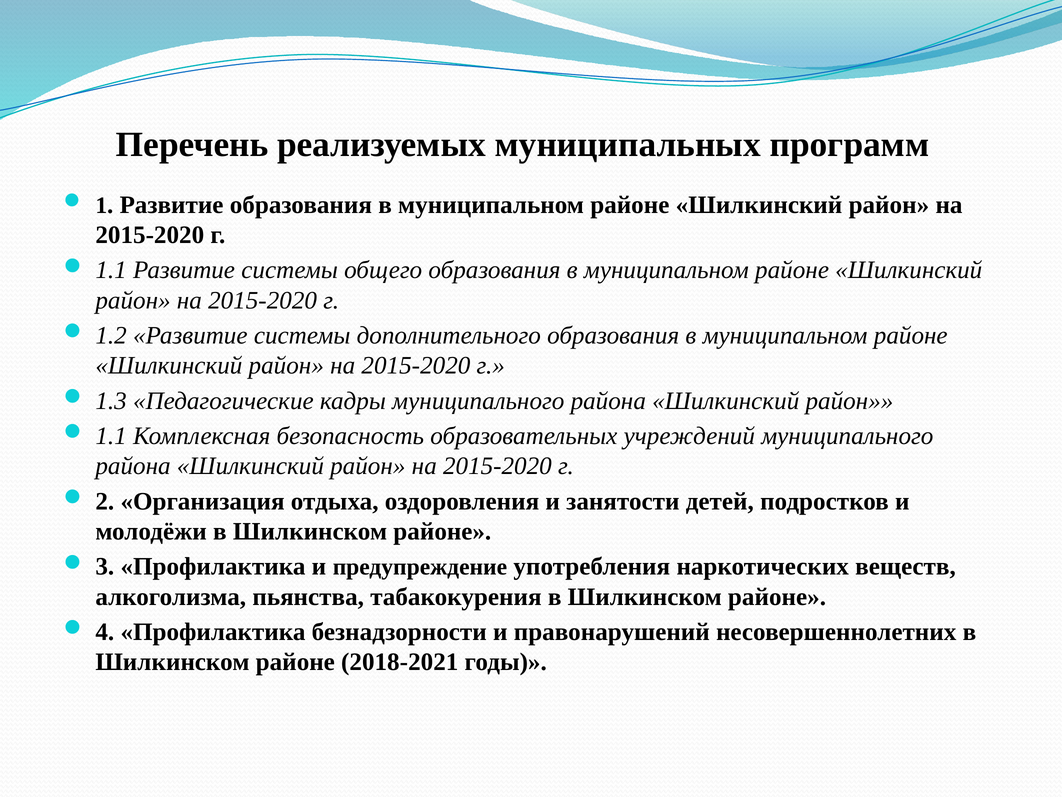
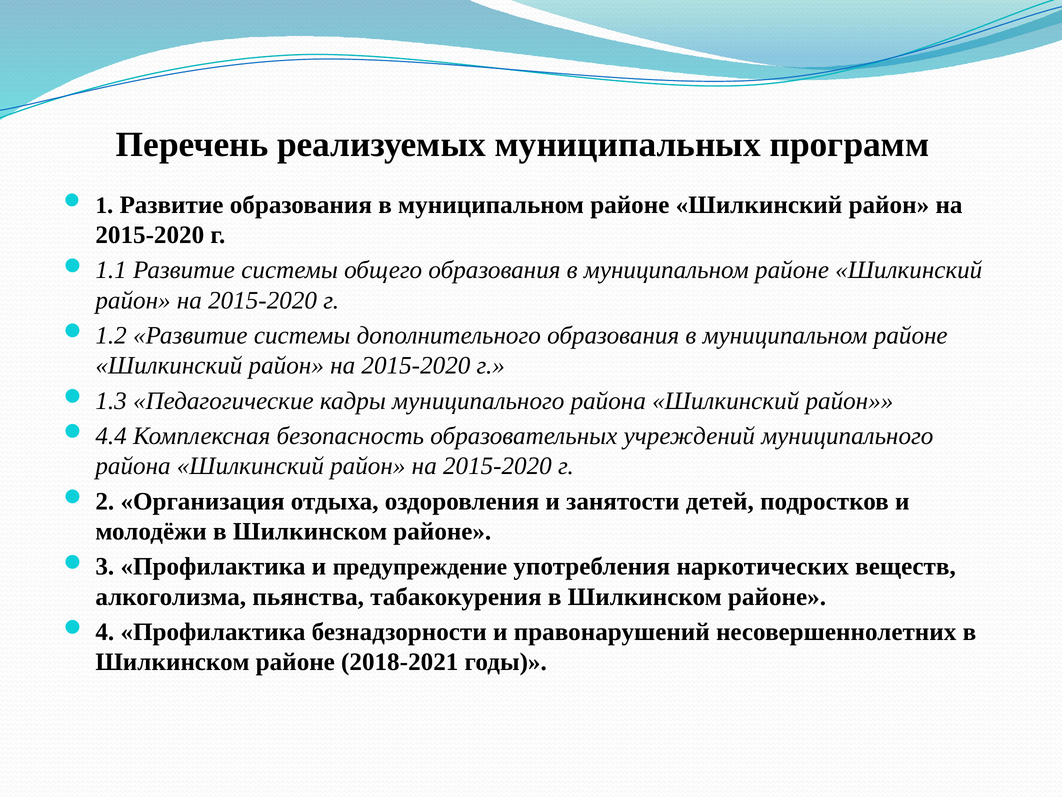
1.1: 1.1 -> 4.4 (111, 436)
